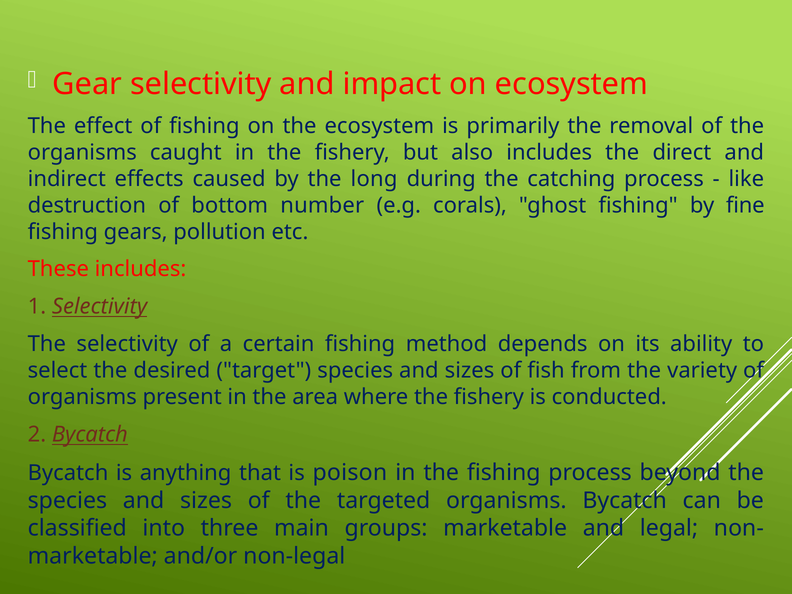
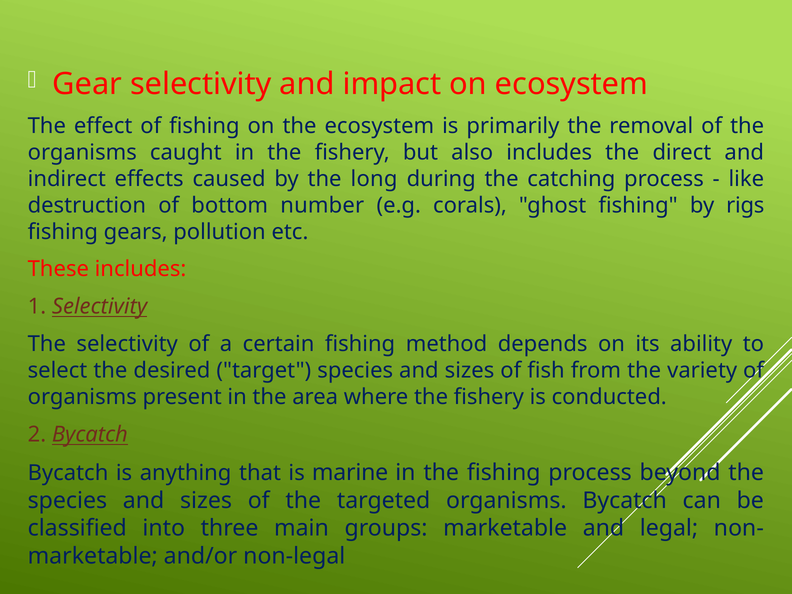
fine: fine -> rigs (745, 205)
poison: poison -> marine (350, 473)
